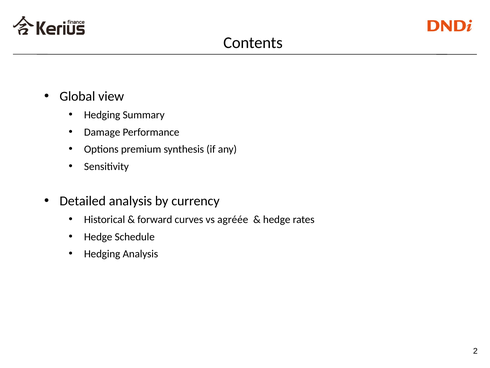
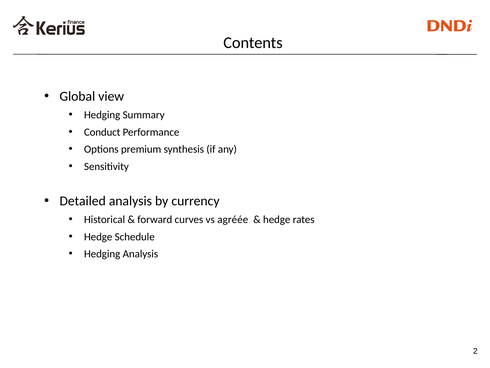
Damage: Damage -> Conduct (102, 132)
